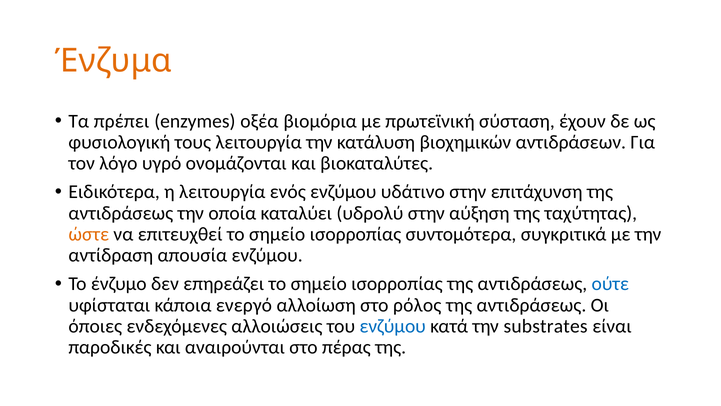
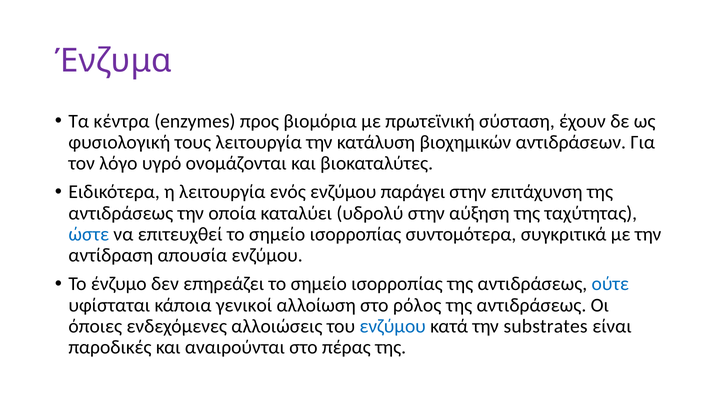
Ένζυμα colour: orange -> purple (113, 61)
πρέπει: πρέπει -> κέντρα (122, 121)
οξέα: οξέα -> προς (259, 121)
υδάτινο: υδάτινο -> παράγει (413, 192)
ώστε colour: orange -> blue (89, 234)
ενεργό: ενεργό -> γενικοί (244, 305)
